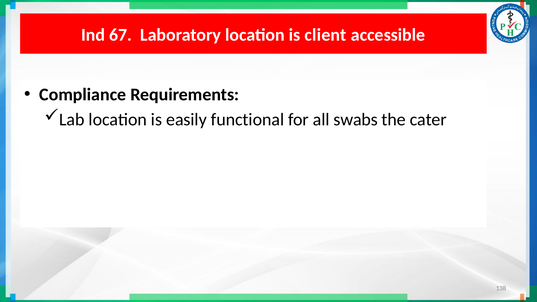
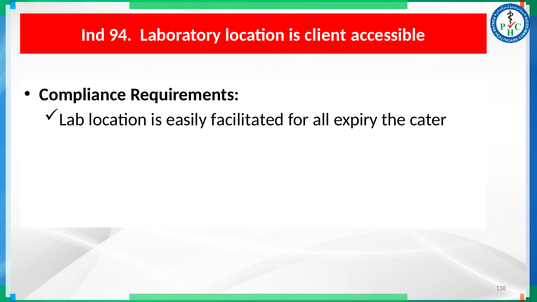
67: 67 -> 94 (121, 35)
functional: functional -> facilitated (247, 120)
swabs: swabs -> expiry (356, 120)
